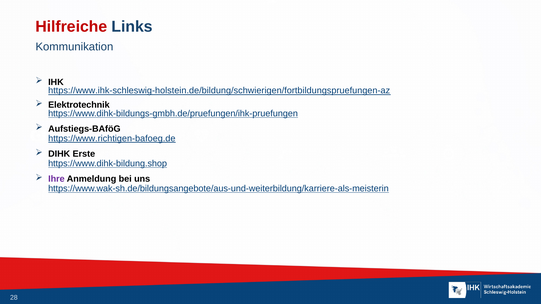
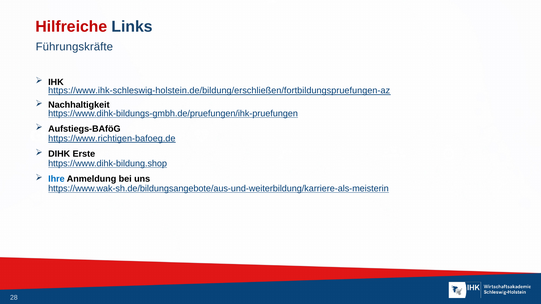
Kommunikation: Kommunikation -> Führungskräfte (74, 47)
https://www.ihk-schleswig-holstein.de/bildung/schwierigen/fortbildungspruefungen-az: https://www.ihk-schleswig-holstein.de/bildung/schwierigen/fortbildungspruefungen-az -> https://www.ihk-schleswig-holstein.de/bildung/erschließen/fortbildungspruefungen-az (219, 91)
Elektrotechnik: Elektrotechnik -> Nachhaltigkeit (79, 105)
Ihre colour: purple -> blue (56, 179)
